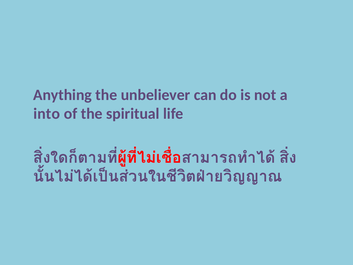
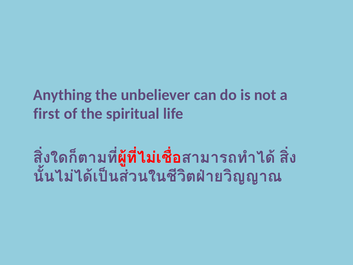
into: into -> first (47, 114)
